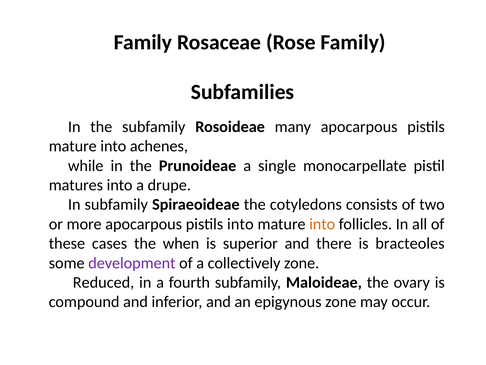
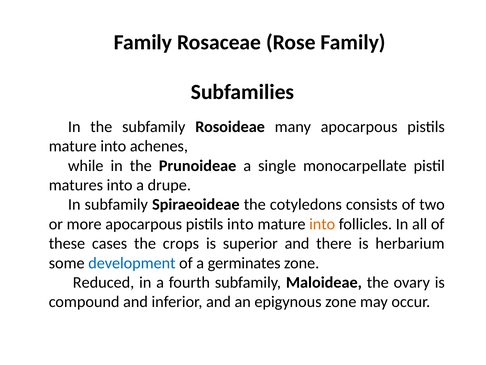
when: when -> crops (181, 243)
bracteoles: bracteoles -> herbarium (410, 243)
development colour: purple -> blue (132, 263)
collectively: collectively -> germinates (244, 263)
